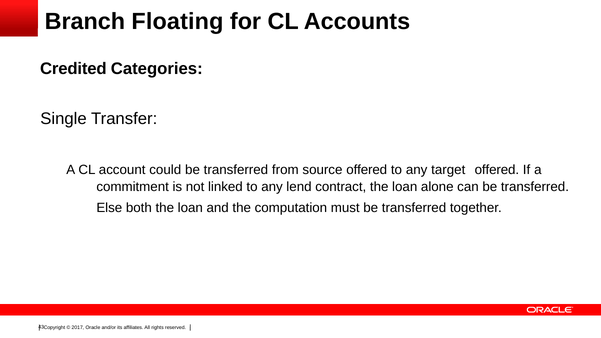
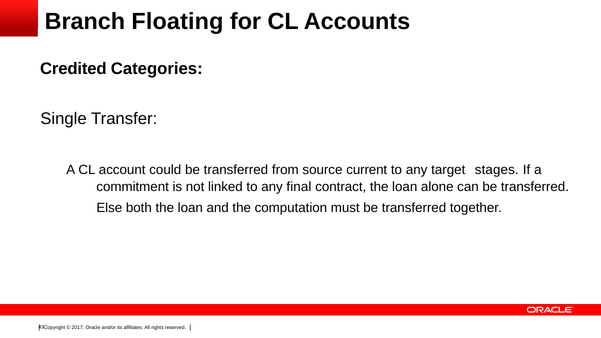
source offered: offered -> current (367, 170)
target offered: offered -> stages (497, 170)
lend: lend -> final (299, 187)
